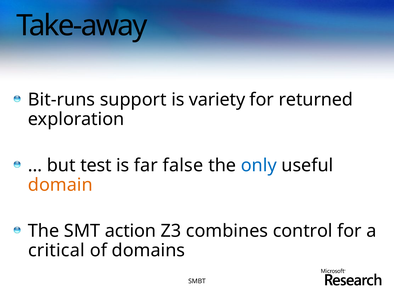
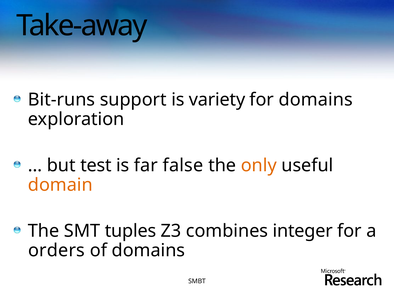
for returned: returned -> domains (316, 100)
only colour: blue -> orange (259, 166)
action: action -> tuples (131, 231)
control: control -> integer (303, 231)
critical: critical -> orders (56, 251)
